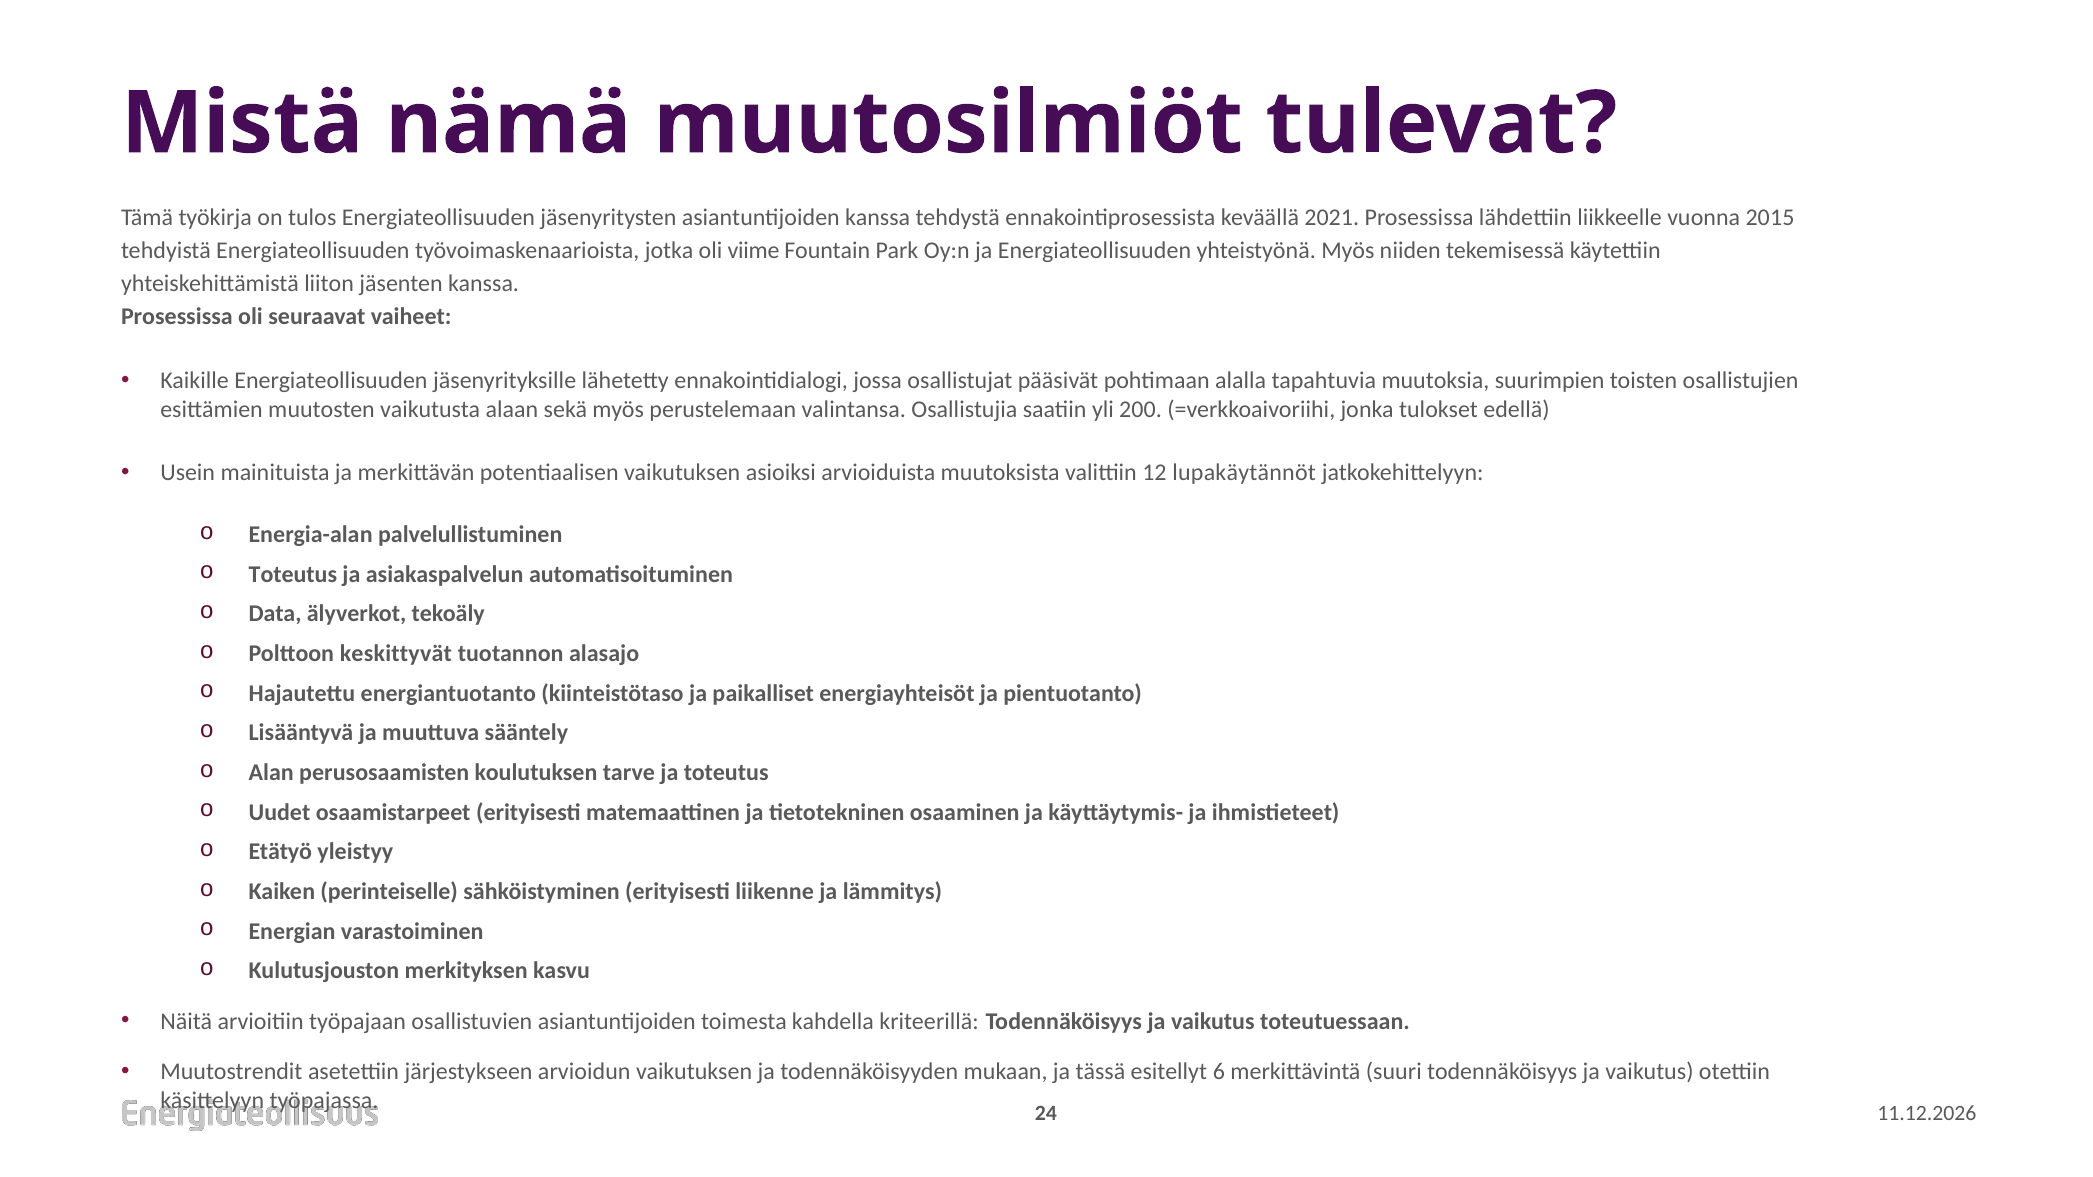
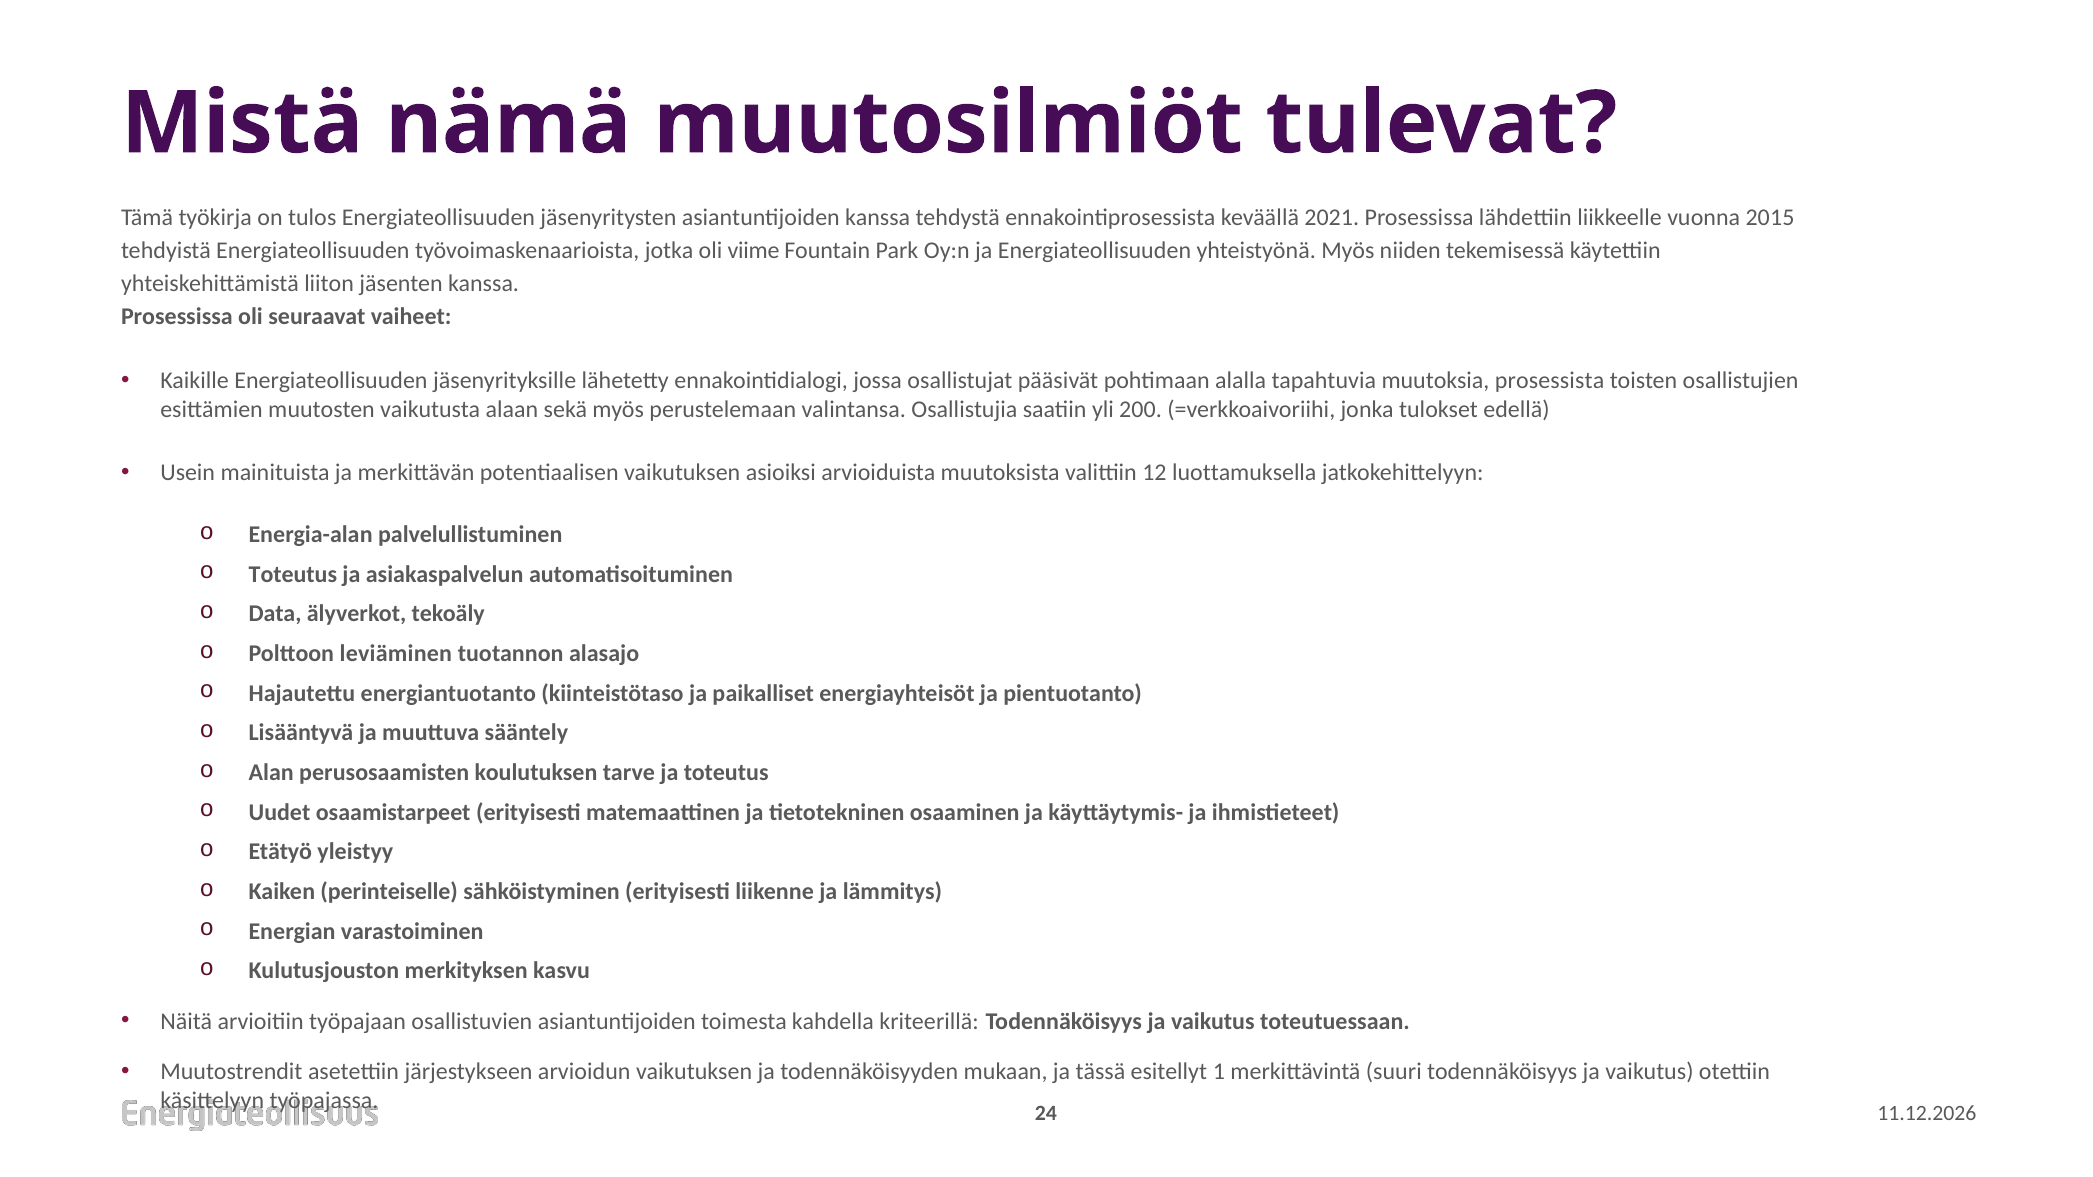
suurimpien: suurimpien -> prosessista (1550, 381)
lupakäytännöt: lupakäytännöt -> luottamuksella (1244, 473)
keskittyvät: keskittyvät -> leviäminen (396, 654)
6: 6 -> 1 (1219, 1072)
